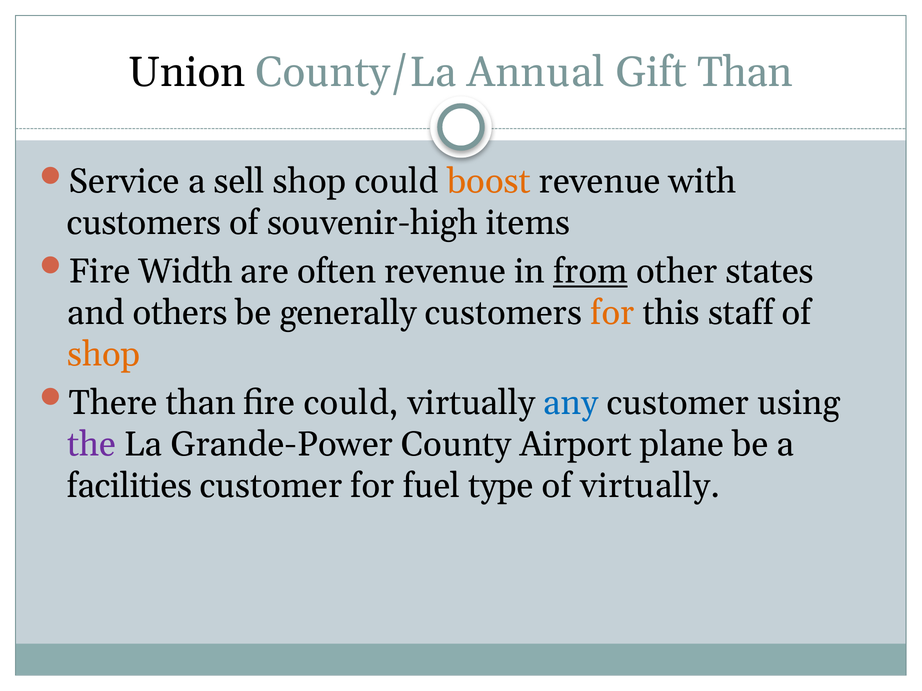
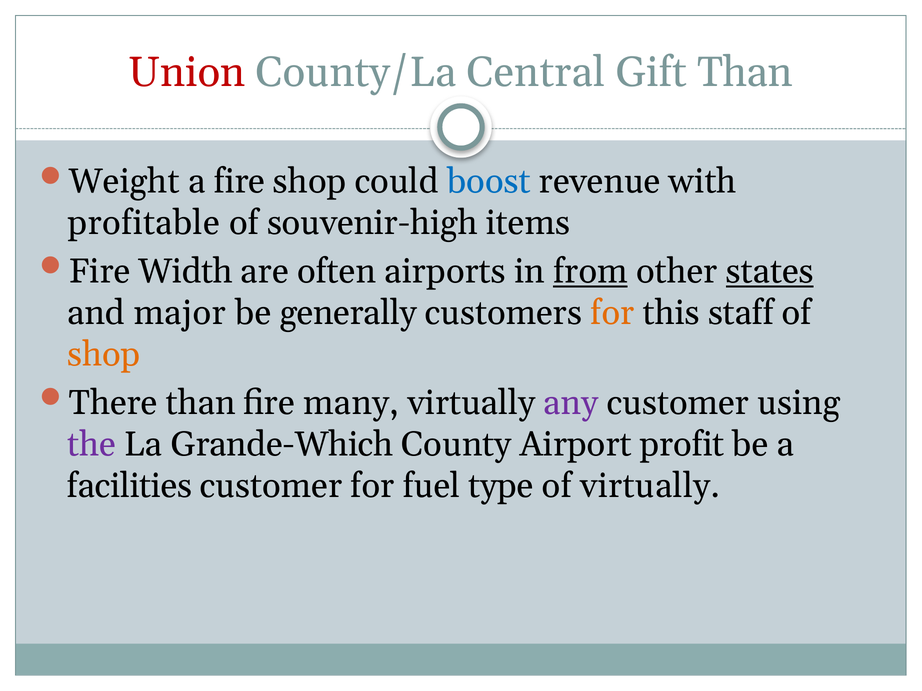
Union colour: black -> red (187, 73)
Annual: Annual -> Central (536, 73)
Service: Service -> Weight (124, 182)
a sell: sell -> fire (239, 182)
boost colour: orange -> blue (489, 182)
customers: customers -> profitable (144, 223)
often revenue: revenue -> airports (445, 272)
states underline: none -> present (770, 272)
others: others -> major (180, 313)
fire could: could -> many (351, 403)
any colour: blue -> purple (571, 403)
Grande-Power: Grande-Power -> Grande-Which (282, 445)
plane: plane -> profit (682, 445)
